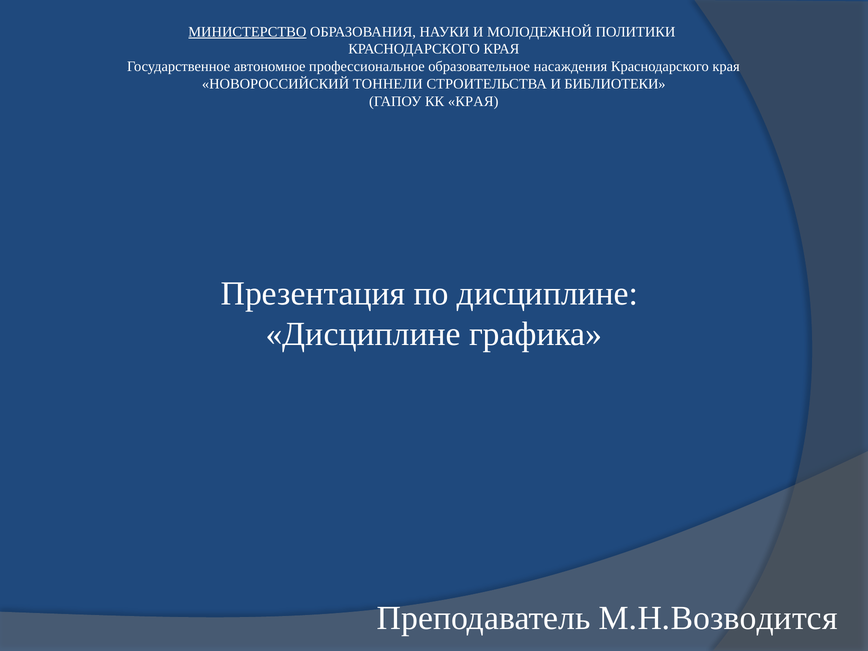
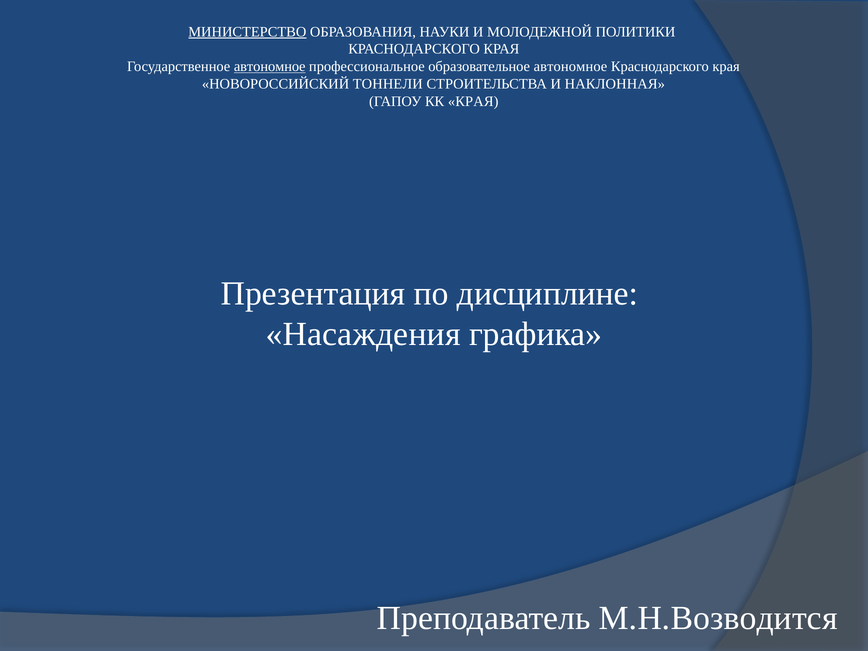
автономное underline: none -> present (270, 67)
образовательное насаждения: насаждения -> автономное (570, 67)
БИБЛИОТЕКИ: БИБЛИОТЕКИ -> НАКЛОННАЯ (615, 84)
Дисциплине: Дисциплине -> Насаждения (363, 334)
